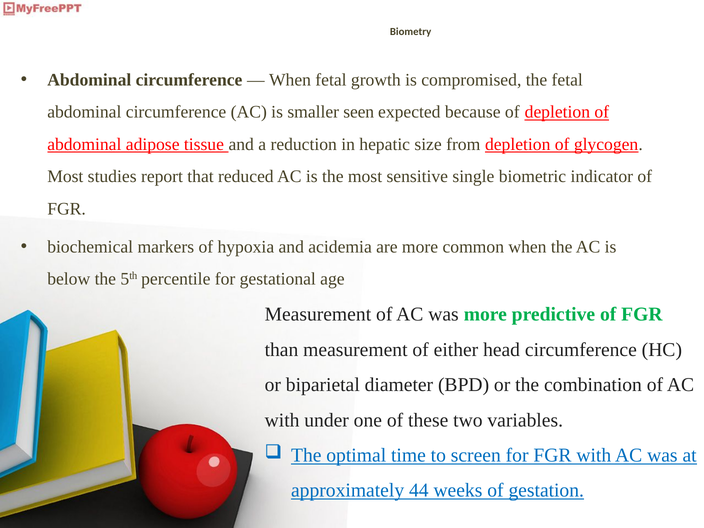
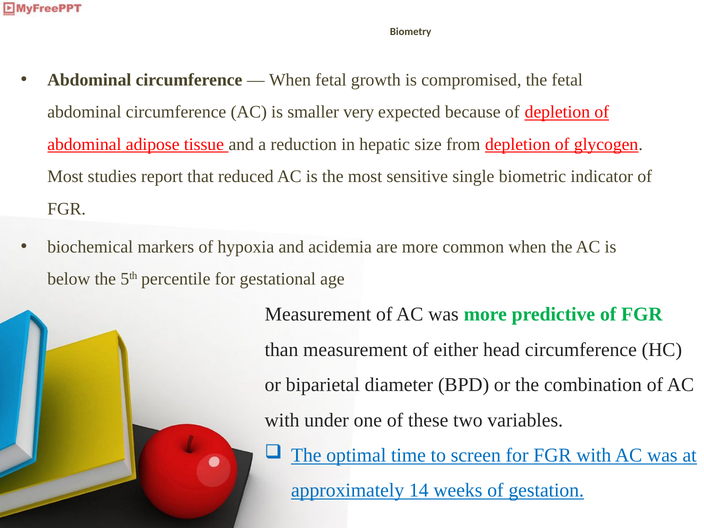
seen: seen -> very (359, 112)
44: 44 -> 14 (419, 490)
